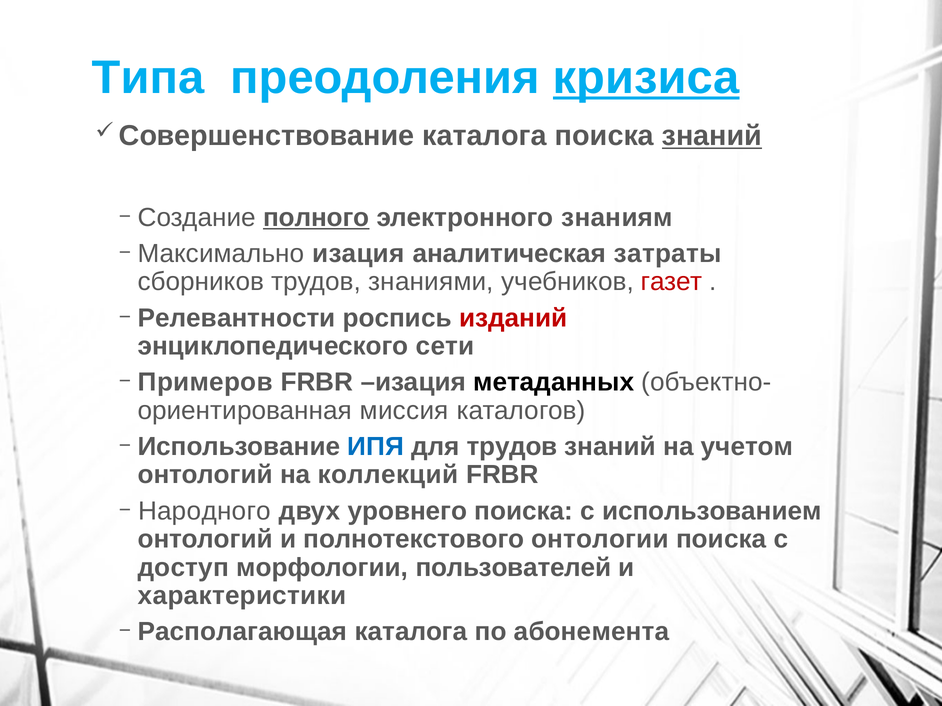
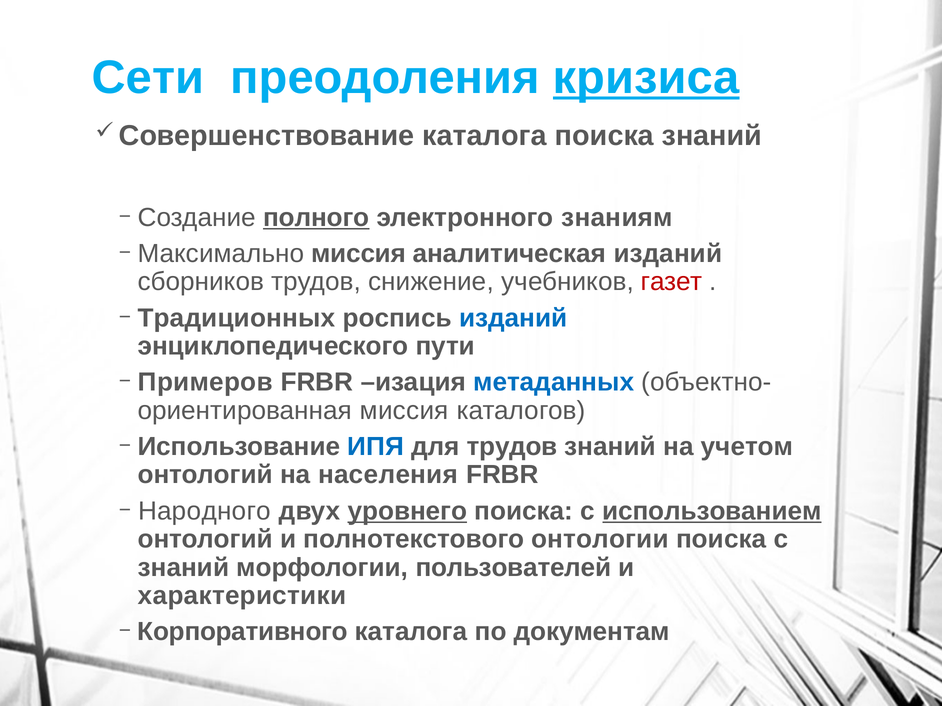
Типа: Типа -> Сети (148, 78)
знаний underline: present -> none (712, 136)
Максимально изация: изация -> миссия (359, 254)
аналитическая затраты: затраты -> изданий (668, 254)
знаниями: знаниями -> снижение (431, 282)
Релевантности: Релевантности -> Традиционных (237, 318)
изданий colour: red -> blue (513, 318)
сети: сети -> пути (445, 346)
метаданных colour: black -> blue (554, 383)
коллекций: коллекций -> населения (388, 475)
уровнего underline: none -> present (407, 511)
использованием underline: none -> present (712, 511)
доступ: доступ -> знаний (183, 568)
Располагающая: Располагающая -> Корпоративного (243, 632)
абонемента: абонемента -> документам (592, 632)
